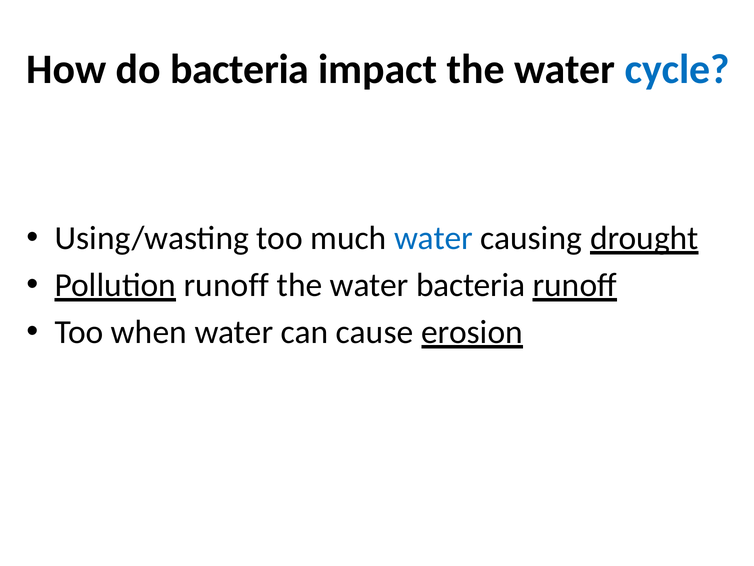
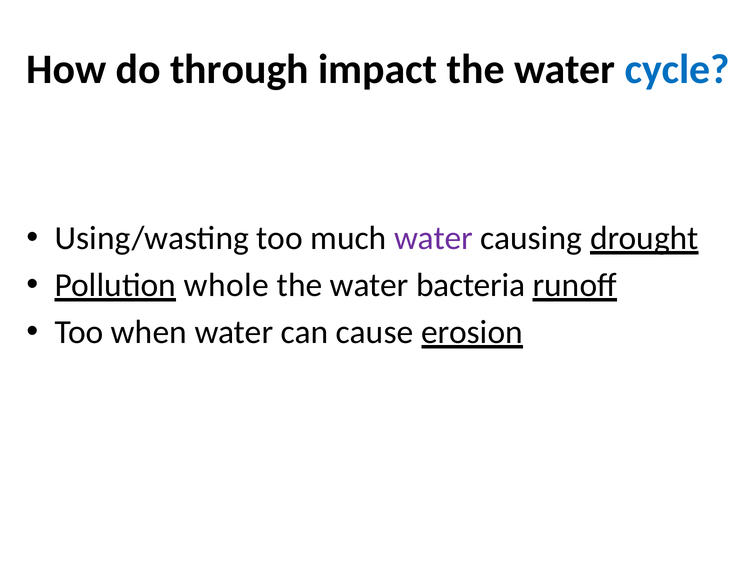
do bacteria: bacteria -> through (239, 70)
water colour: blue -> purple (433, 238)
runoff: runoff -> whole (226, 285)
